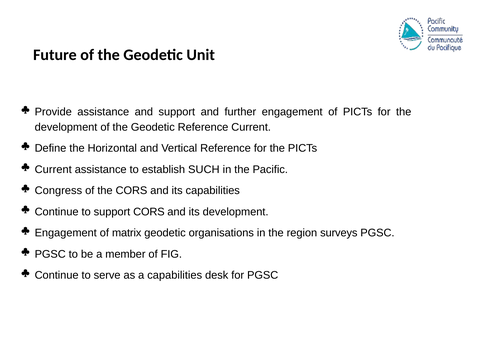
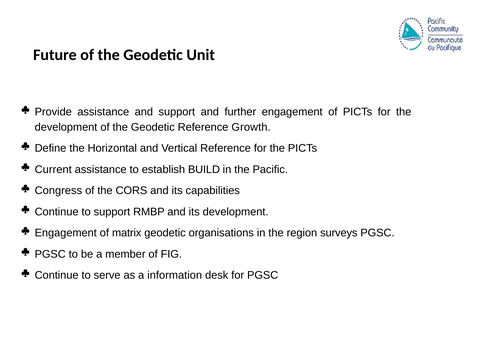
Reference Current: Current -> Growth (251, 127)
SUCH: SUCH -> BUILD (204, 169)
support CORS: CORS -> RMBP (149, 212)
a capabilities: capabilities -> information (175, 275)
